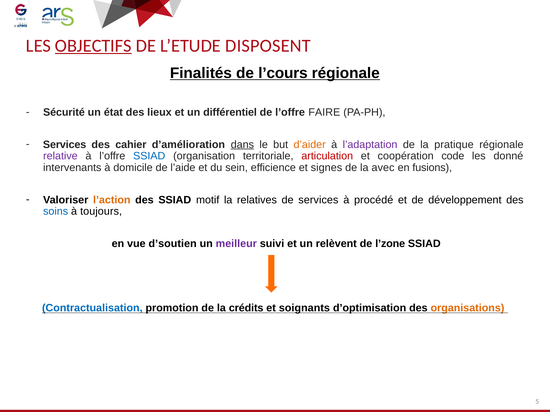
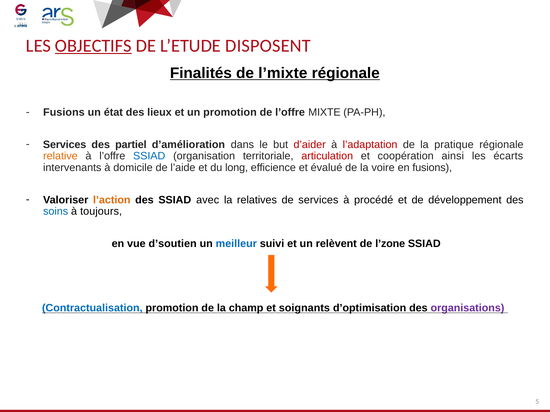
l’cours: l’cours -> l’mixte (283, 73)
Sécurité: Sécurité -> Fusions (64, 112)
un différentiel: différentiel -> promotion (230, 112)
FAIRE: FAIRE -> MIXTE (324, 112)
cahier: cahier -> partiel (131, 145)
dans underline: present -> none (242, 145)
d’aider colour: orange -> red (310, 145)
l’adaptation colour: purple -> red (370, 145)
relative colour: purple -> orange (60, 156)
code: code -> ainsi (453, 156)
donné: donné -> écarts (508, 156)
sein: sein -> long (237, 168)
signes: signes -> évalué (327, 168)
avec: avec -> voire (383, 168)
motif: motif -> avec (208, 200)
meilleur colour: purple -> blue (236, 244)
crédits: crédits -> champ (246, 308)
organisations colour: orange -> purple (467, 308)
